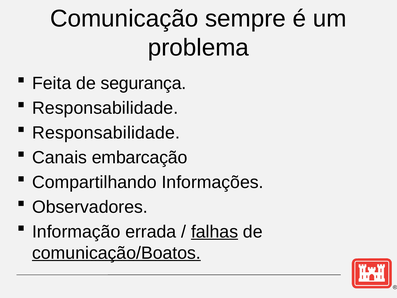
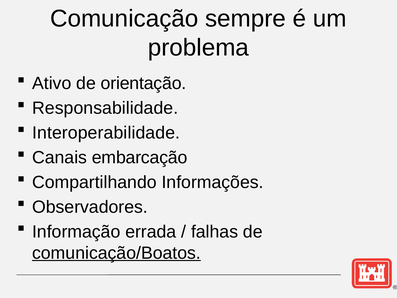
Feita: Feita -> Ativo (52, 83)
segurança: segurança -> orientação (143, 83)
Responsabilidade: Responsabilidade -> Interoperabilidade (106, 133)
falhas underline: present -> none (215, 232)
